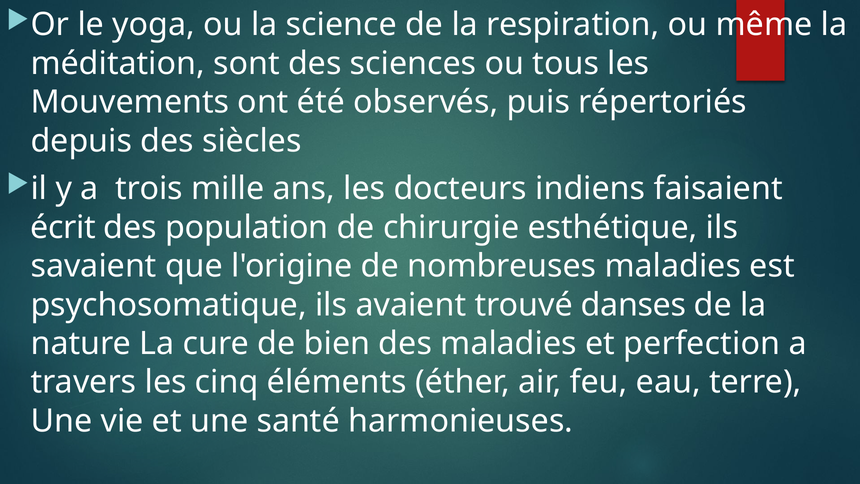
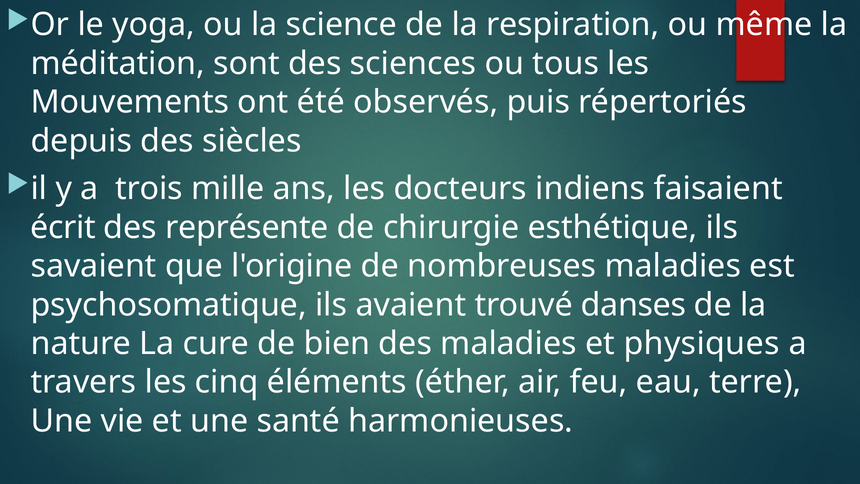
population: population -> représente (247, 227)
perfection: perfection -> physiques (702, 343)
